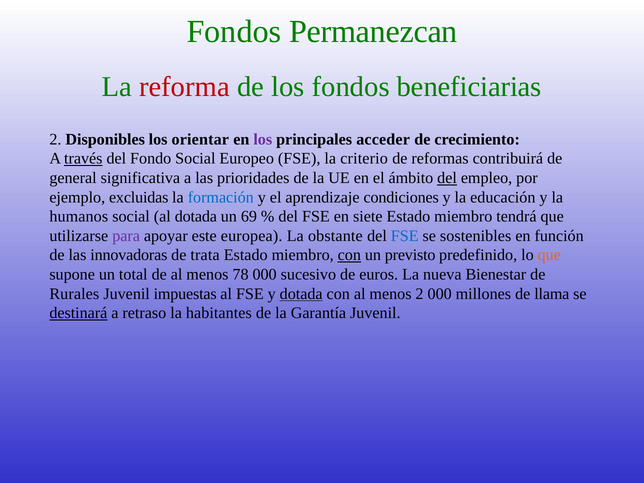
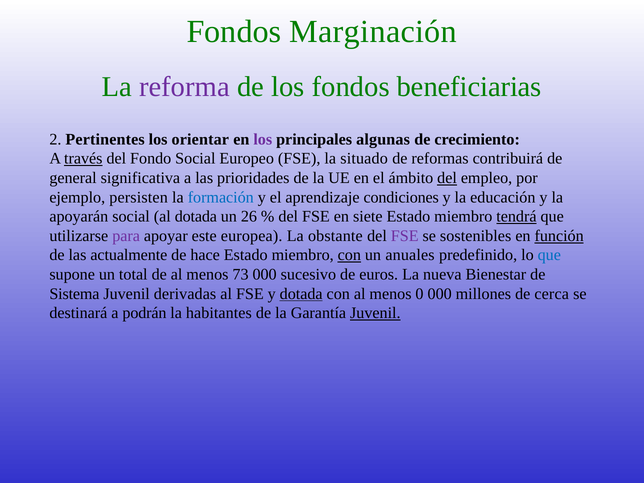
Permanezcan: Permanezcan -> Marginación (373, 32)
reforma colour: red -> purple (185, 87)
Disponibles: Disponibles -> Pertinentes (105, 139)
acceder: acceder -> algunas (383, 139)
criterio: criterio -> situado (364, 159)
excluidas: excluidas -> persisten (139, 197)
humanos: humanos -> apoyarán (79, 217)
69: 69 -> 26 (249, 217)
tendrá underline: none -> present (516, 217)
FSE colour: blue -> purple (405, 236)
función underline: none -> present (559, 236)
innovadoras: innovadoras -> actualmente (129, 255)
trata: trata -> hace (205, 255)
previsto: previsto -> anuales (410, 255)
que colour: orange -> blue (549, 255)
78: 78 -> 73 (241, 274)
Rurales: Rurales -> Sistema (74, 294)
impuestas: impuestas -> derivadas (185, 294)
menos 2: 2 -> 0 (419, 294)
llama: llama -> cerca (552, 294)
destinará underline: present -> none (78, 313)
retraso: retraso -> podrán (144, 313)
Juvenil underline: none -> present (375, 313)
